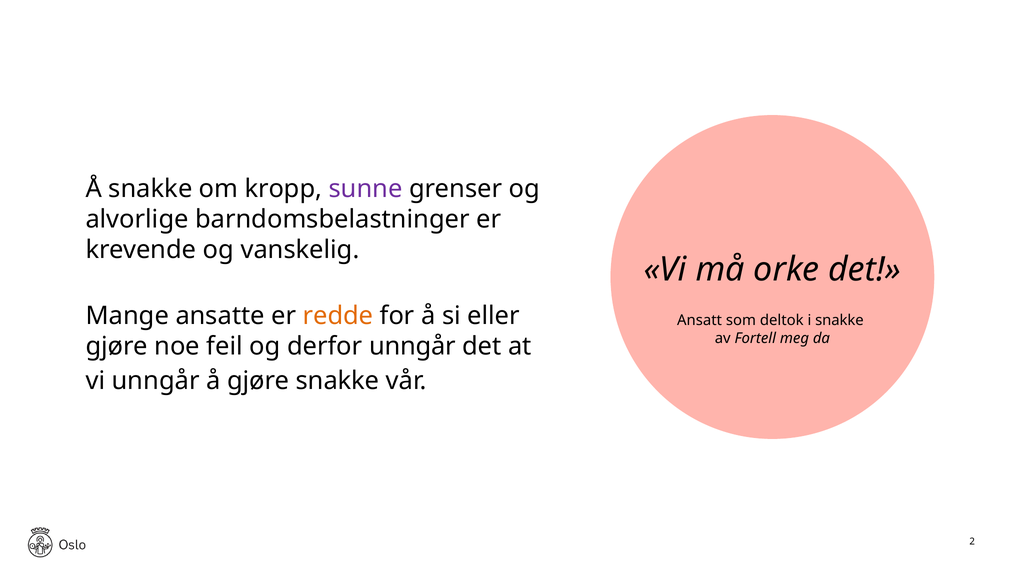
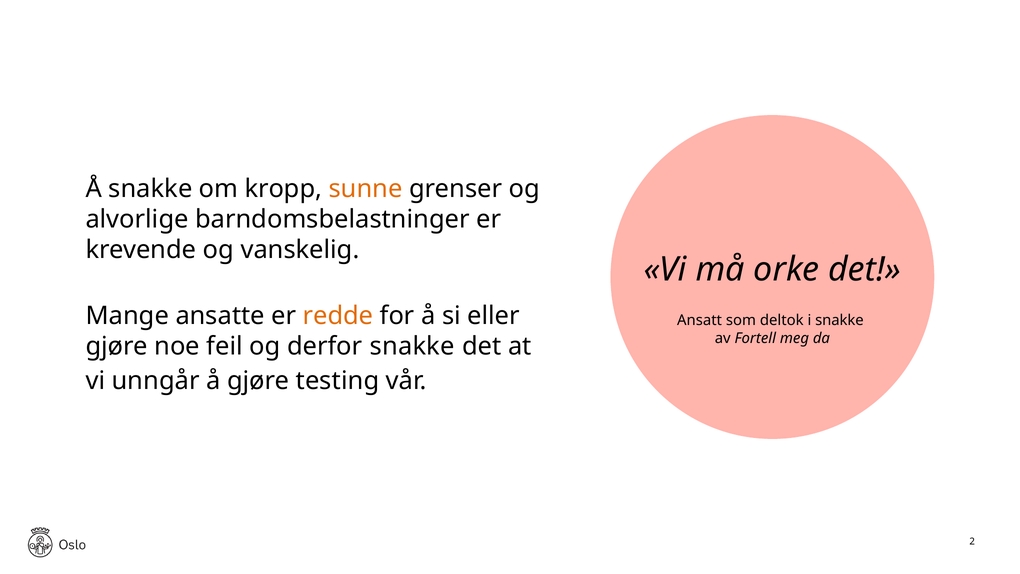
sunne colour: purple -> orange (366, 189)
derfor unngår: unngår -> snakke (412, 346)
gjøre snakke: snakke -> testing (337, 381)
